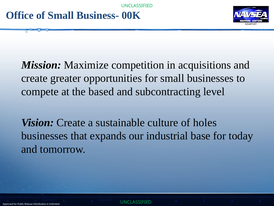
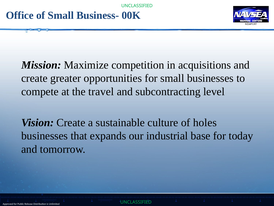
based: based -> travel (101, 91)
